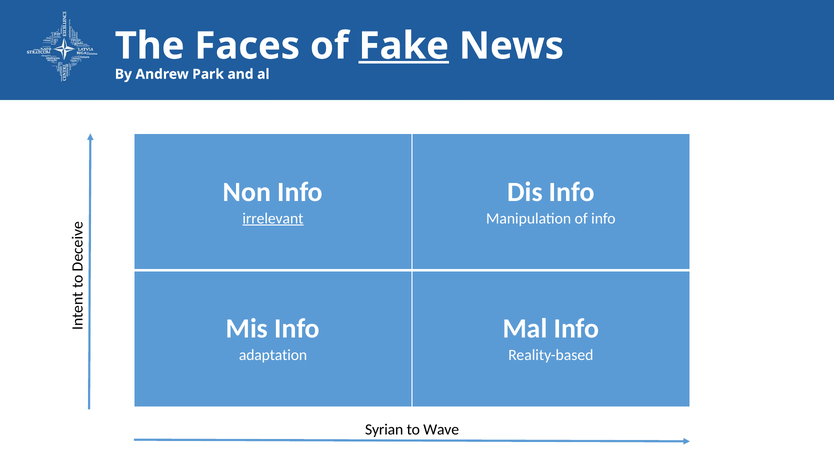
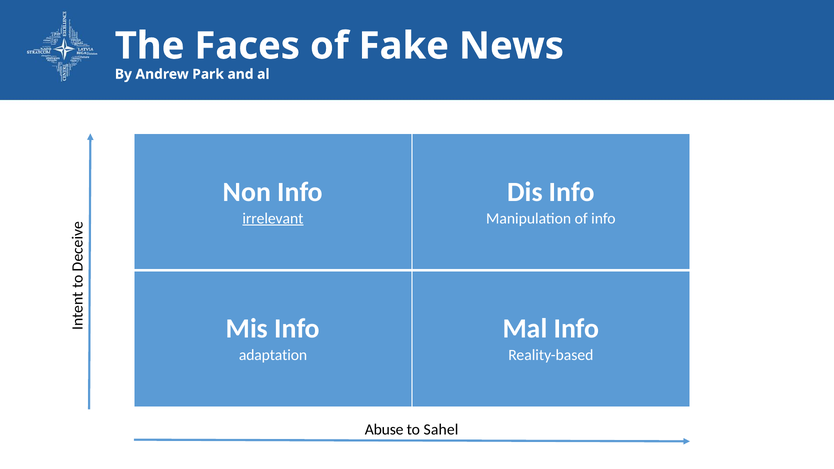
Fake underline: present -> none (404, 46)
Syrian: Syrian -> Abuse (384, 430)
Wave: Wave -> Sahel (441, 430)
